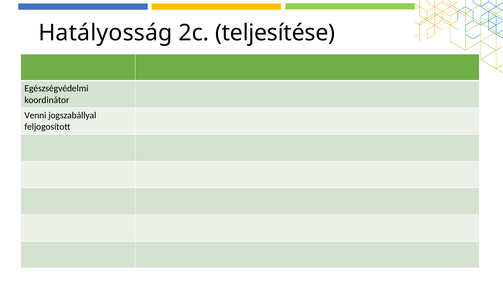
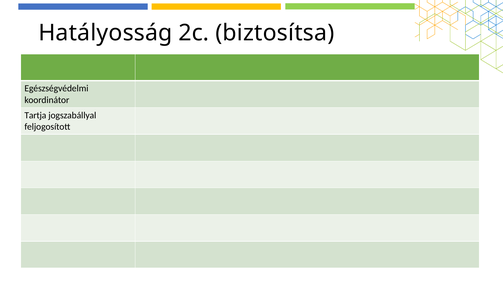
teljesítése: teljesítése -> biztosítsa (275, 33)
Venni: Venni -> Tartja (35, 115)
